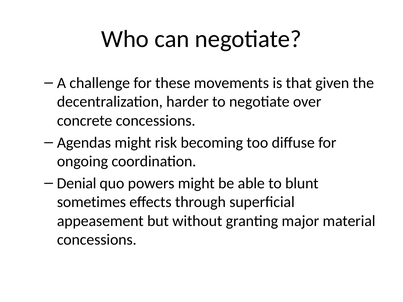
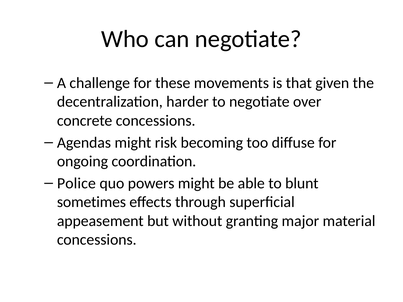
Denial: Denial -> Police (76, 183)
